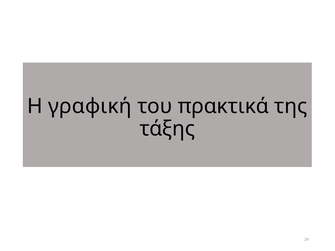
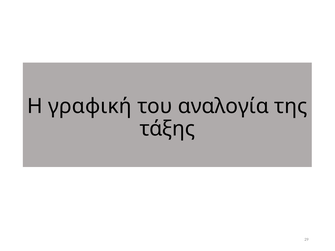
πρακτικά: πρακτικά -> αναλογία (223, 106)
